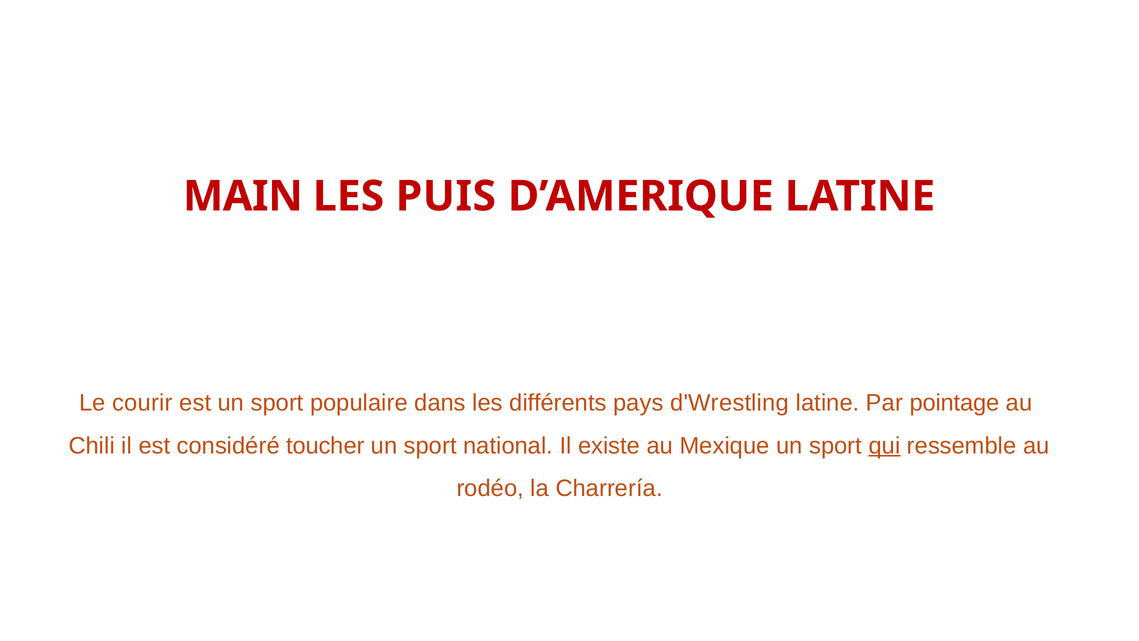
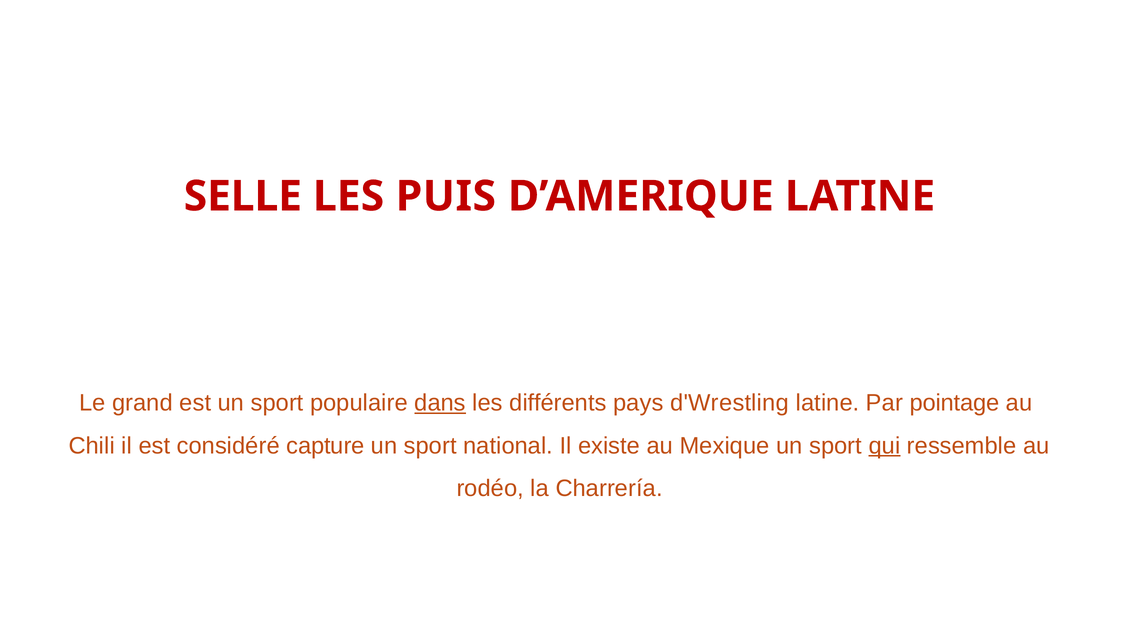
MAIN: MAIN -> SELLE (243, 196)
courir: courir -> grand (142, 403)
dans underline: none -> present (440, 403)
toucher: toucher -> capture (325, 445)
